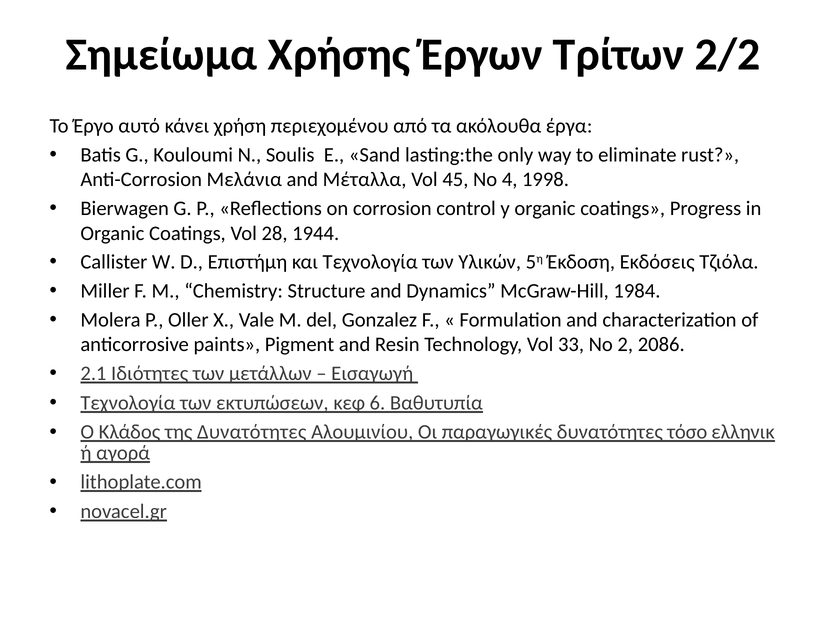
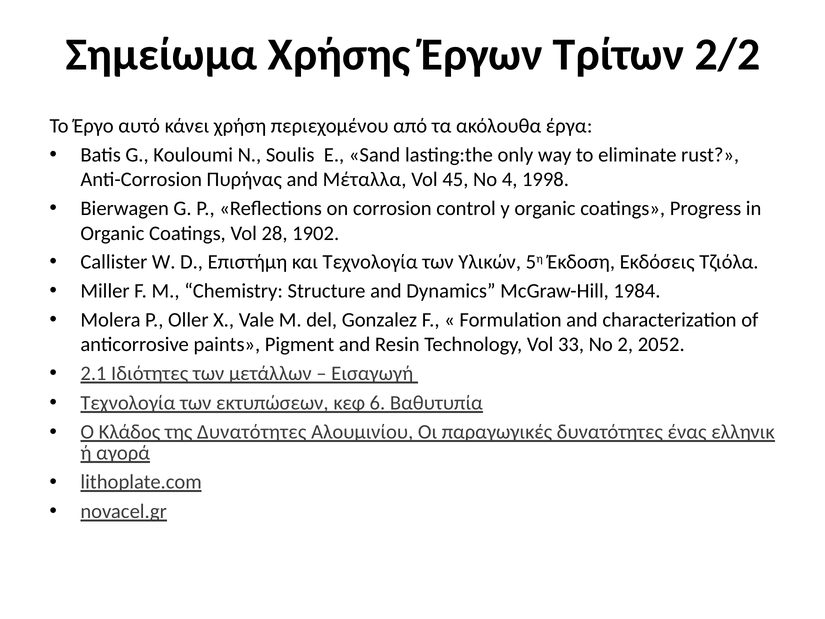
Μελάνια: Μελάνια -> Πυρήνας (244, 180)
1944: 1944 -> 1902 (316, 233)
2086: 2086 -> 2052 (661, 345)
τόσο: τόσο -> ένας (687, 432)
